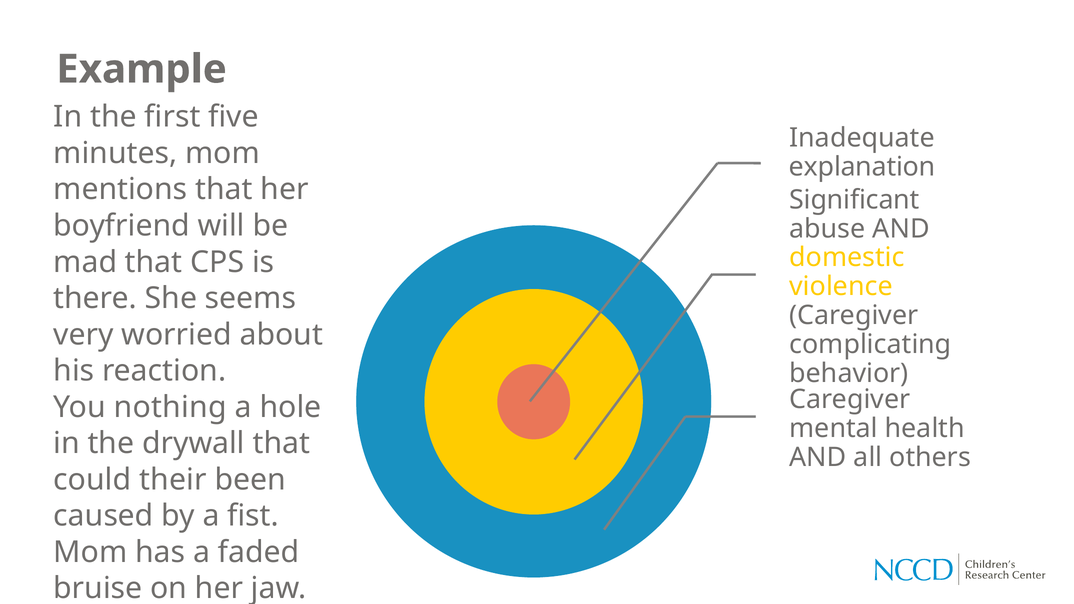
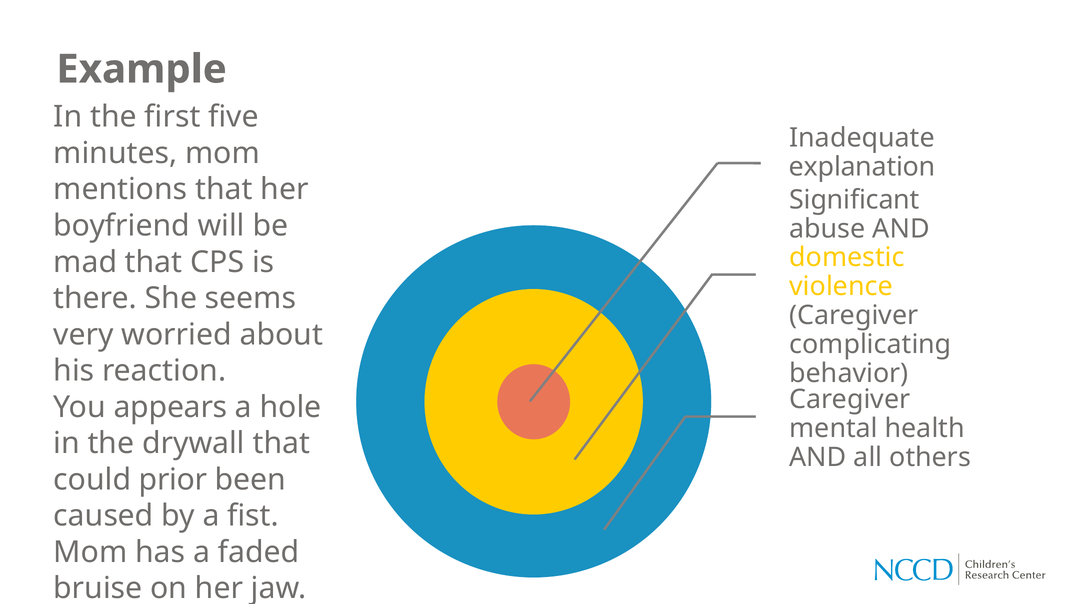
nothing: nothing -> appears (170, 407)
their: their -> prior (173, 480)
